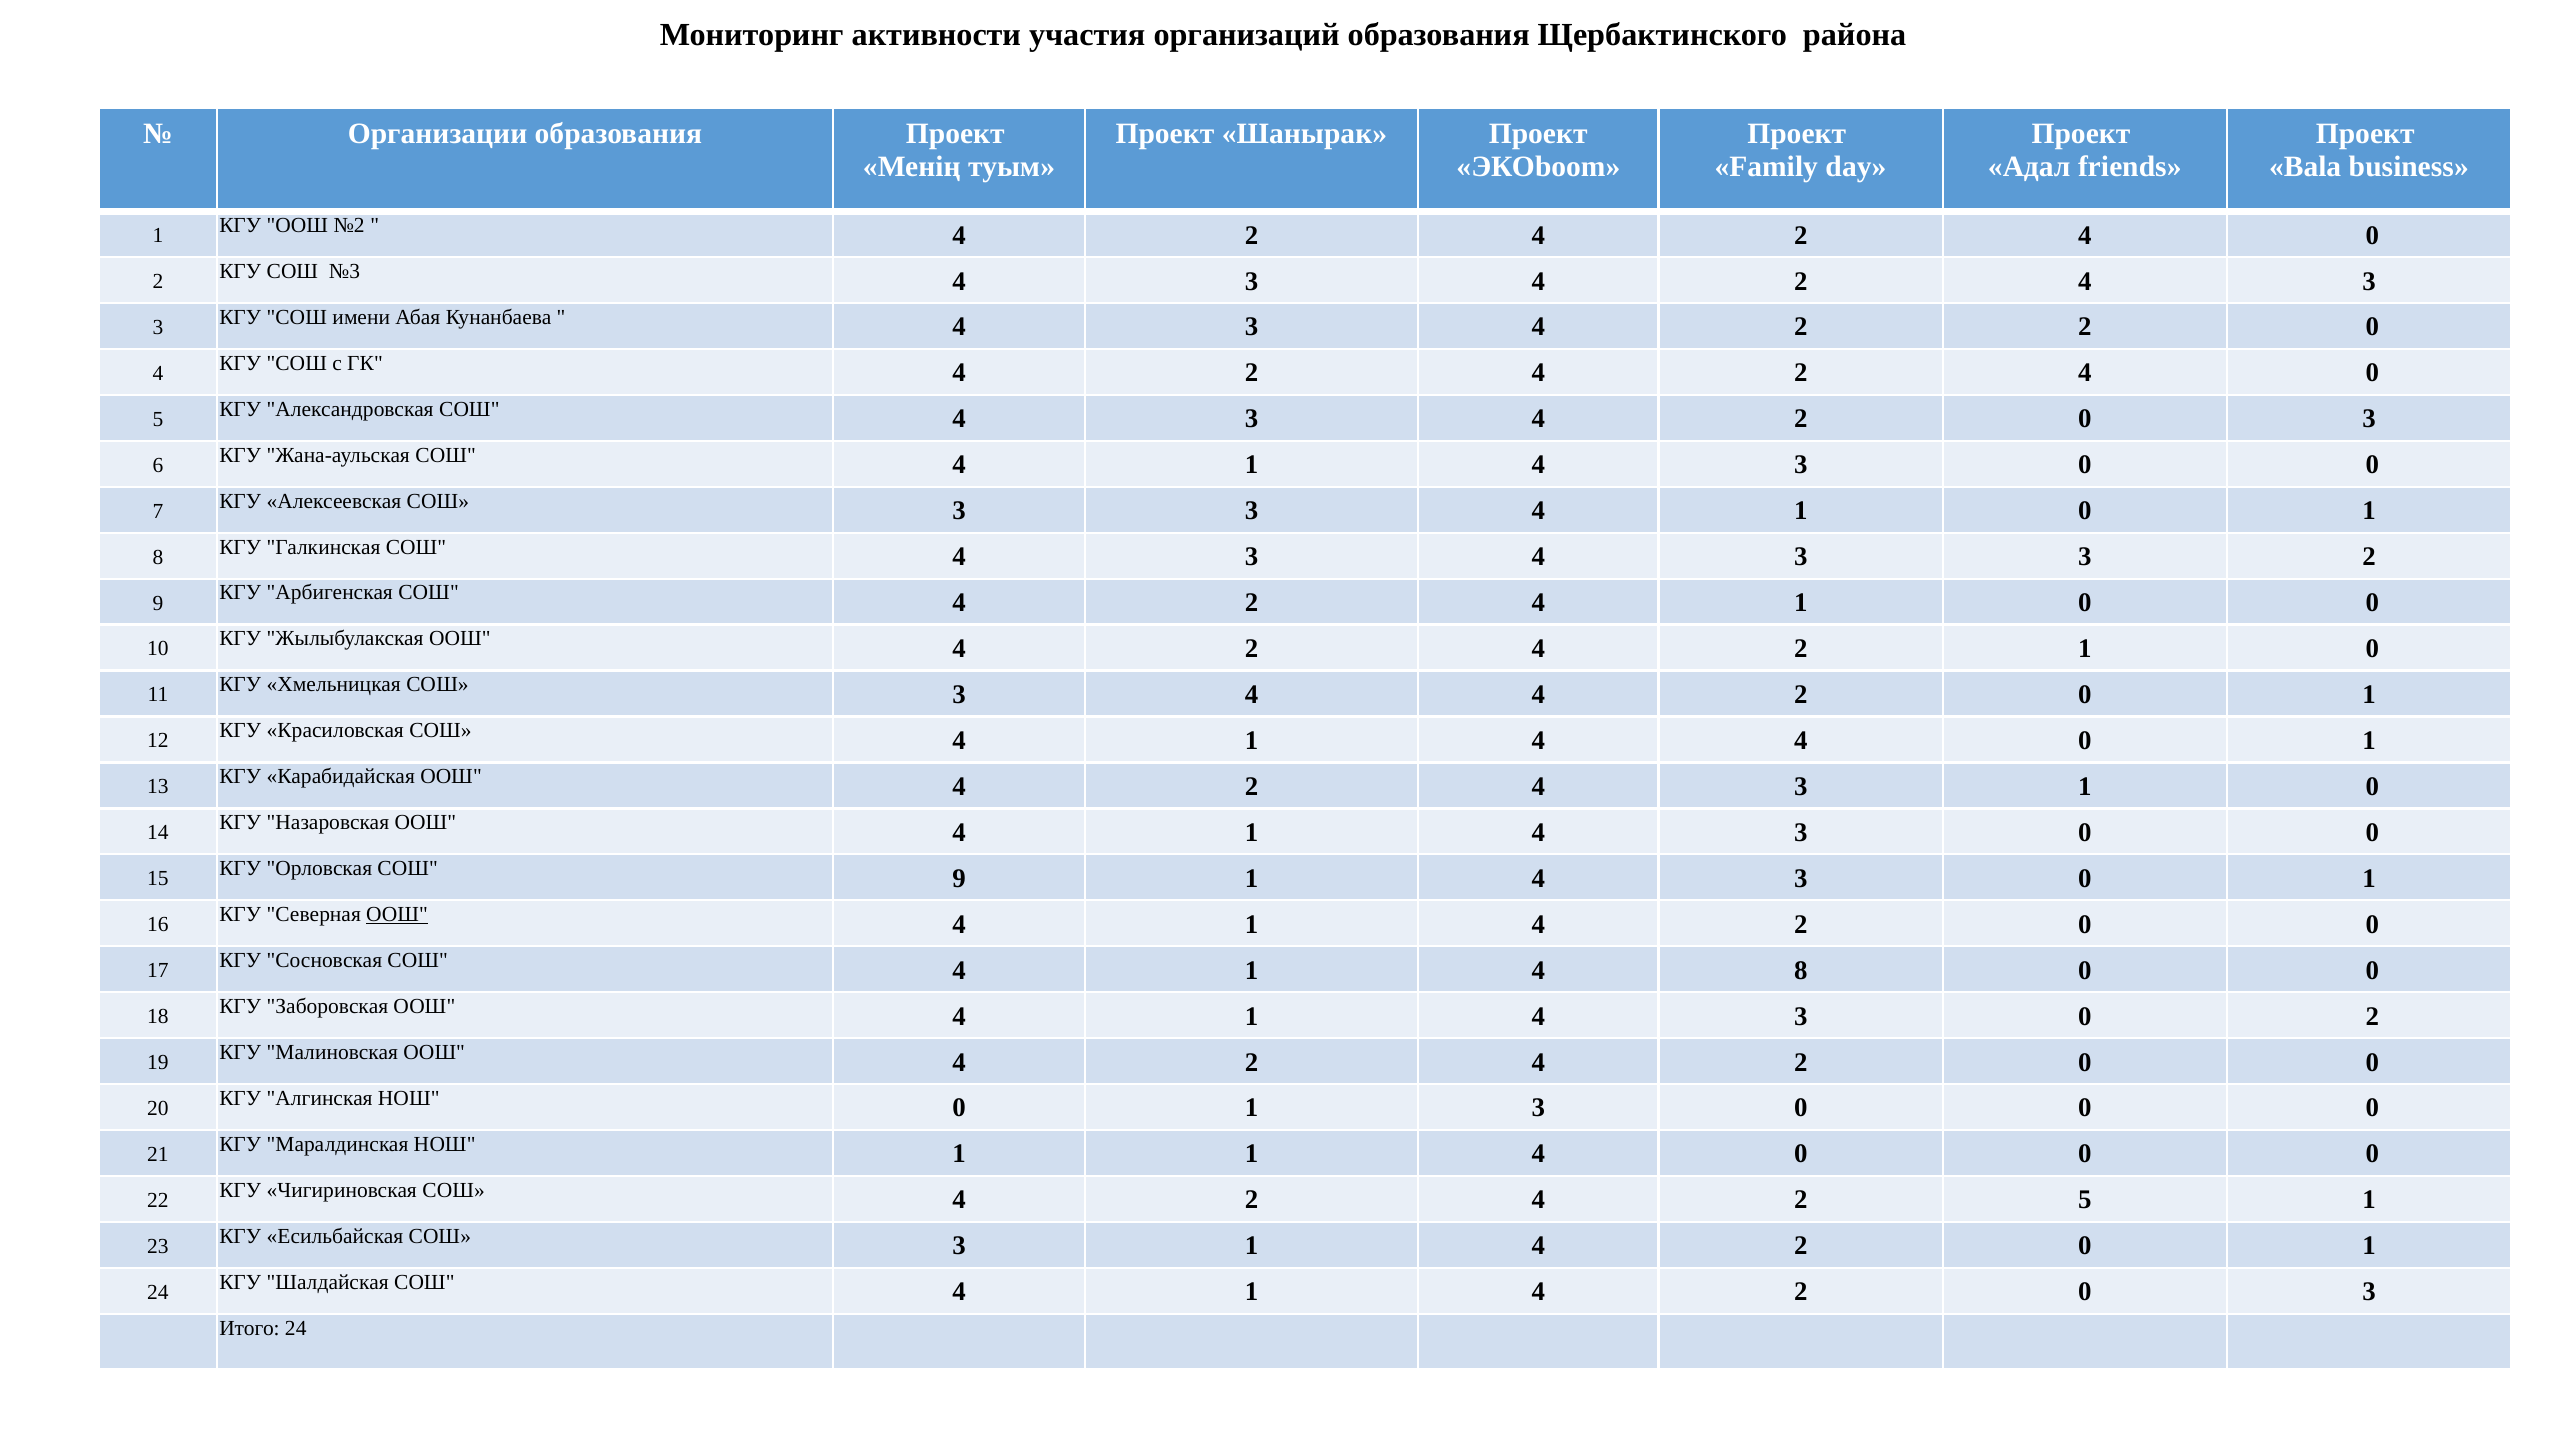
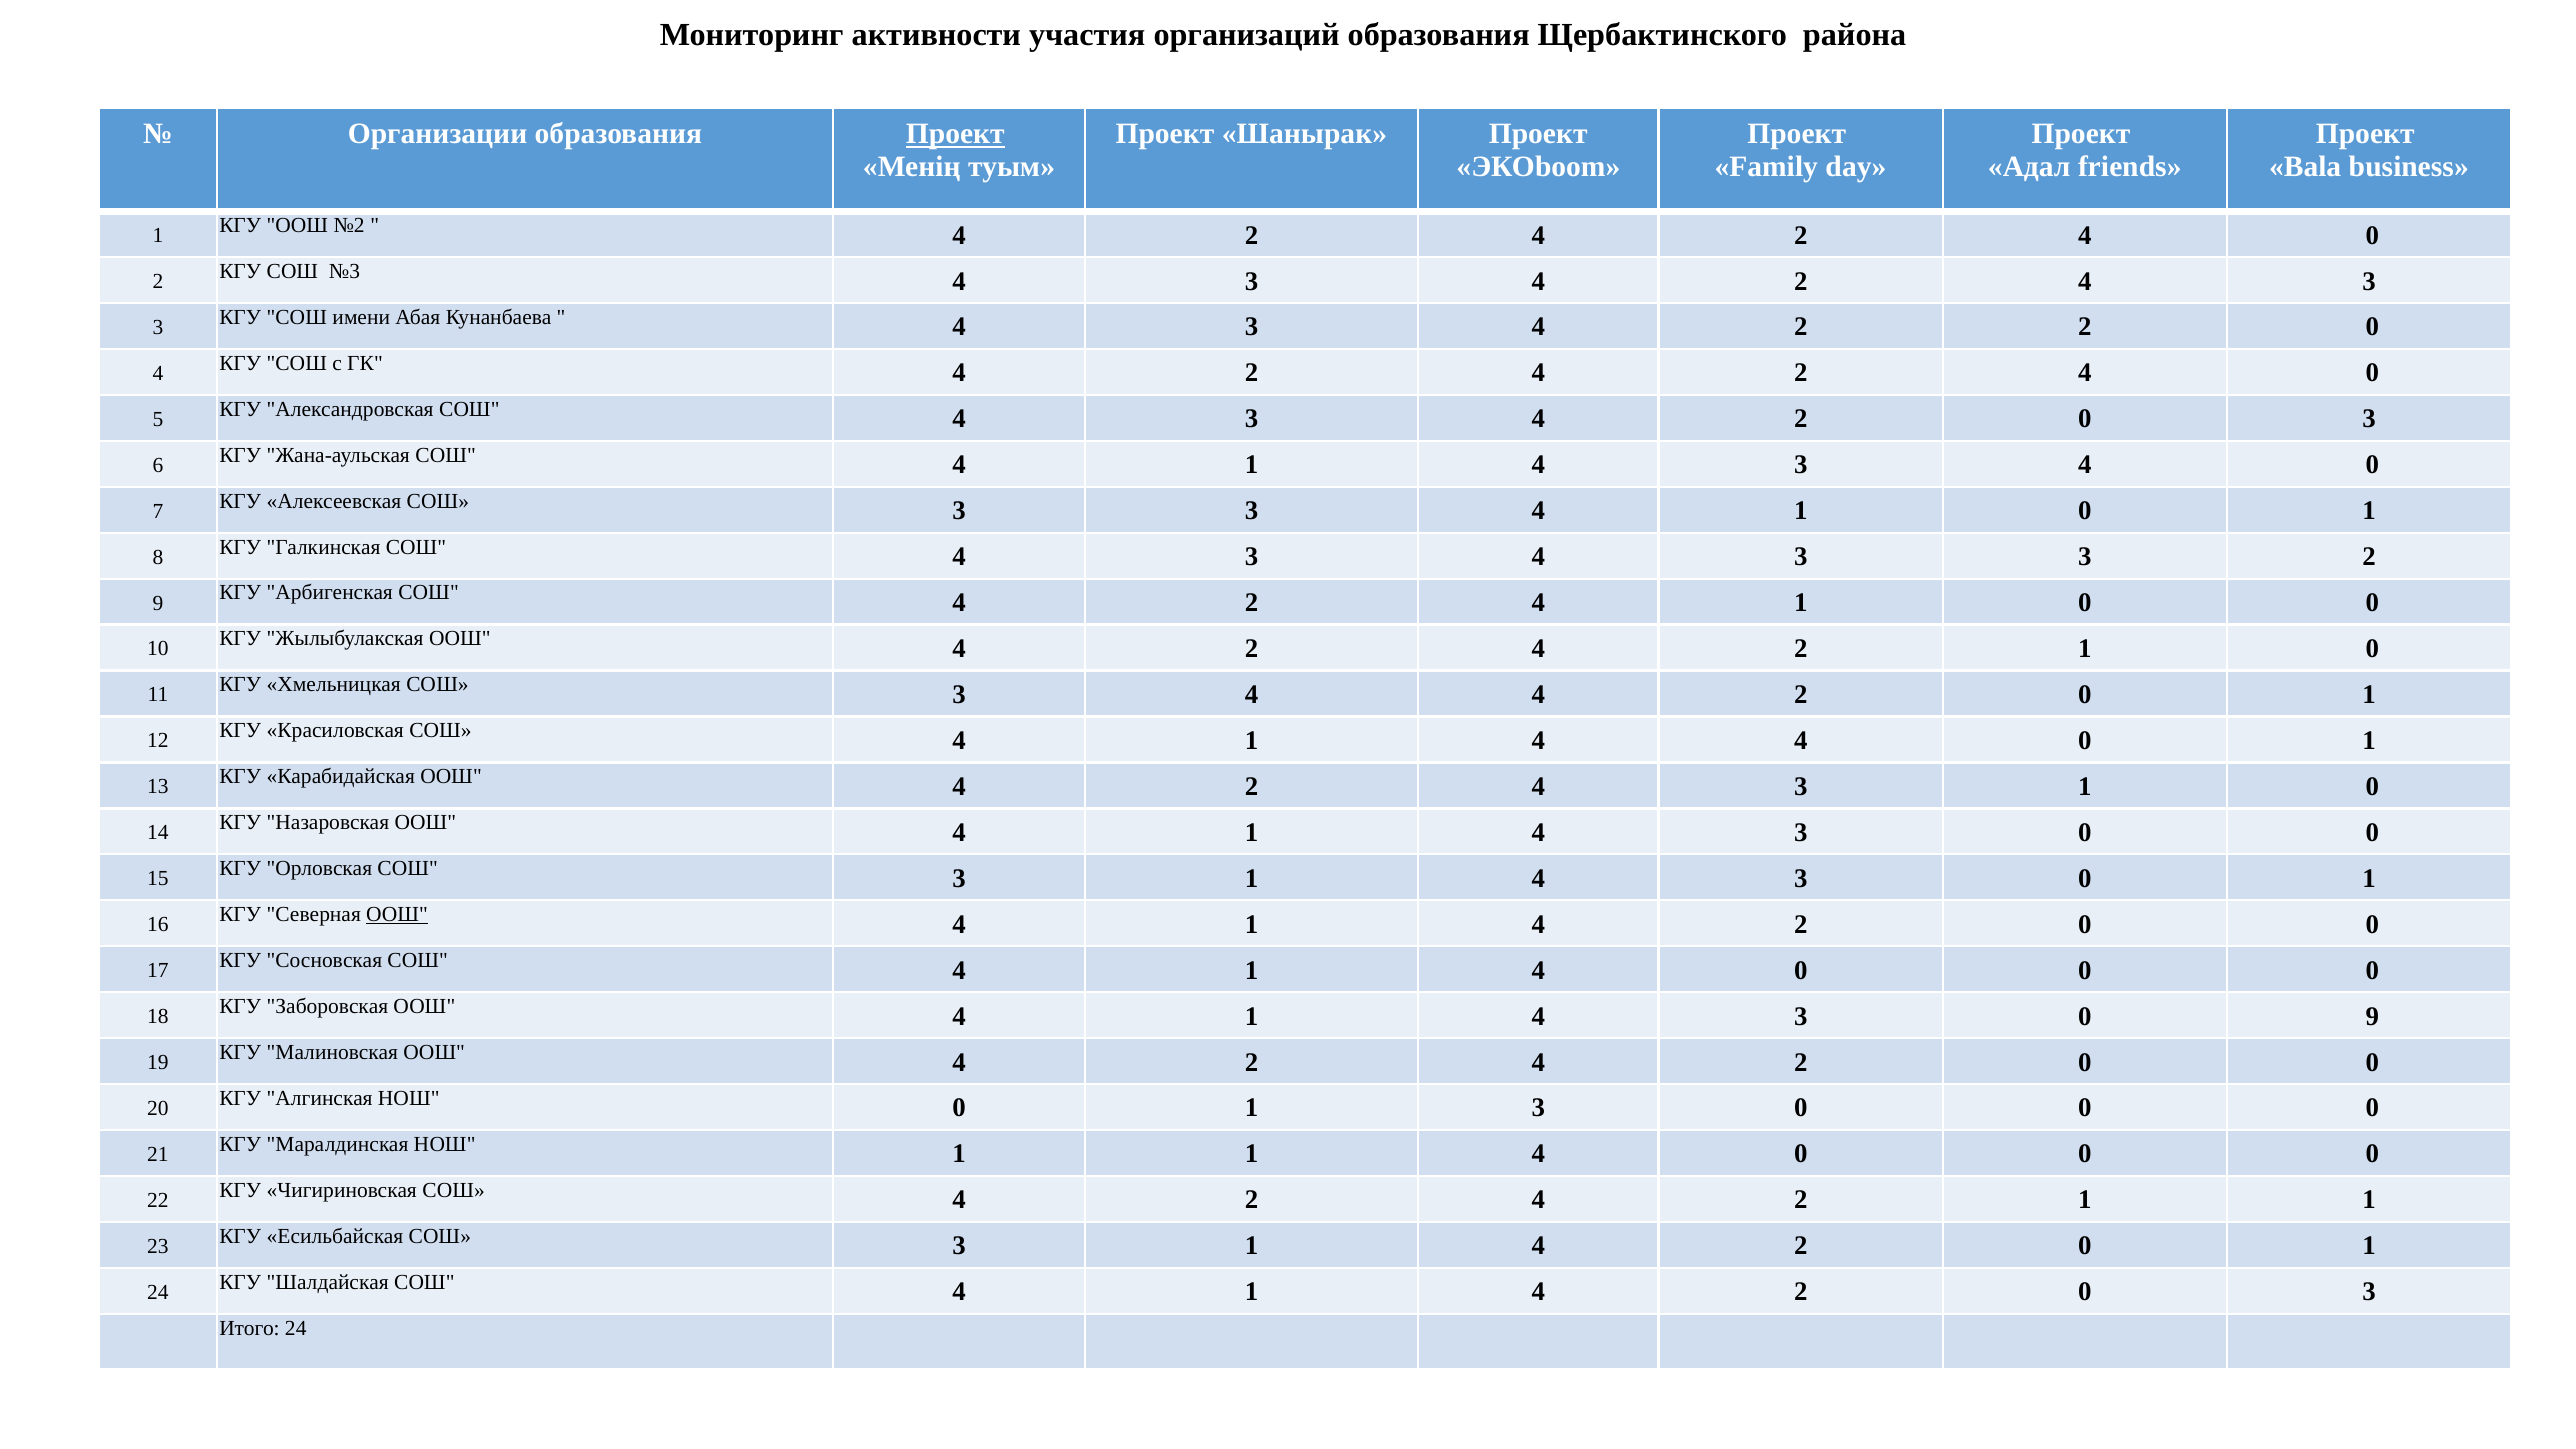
Проект underline: none -> present (955, 134)
0: 0 -> 4 (2085, 465)
Орловская СОШ 9: 9 -> 3 (959, 878)
4 1 4 8: 8 -> 0 (1801, 970)
3 0 2: 2 -> 9 (2372, 1016)
5: 5 -> 1 (2085, 1200)
